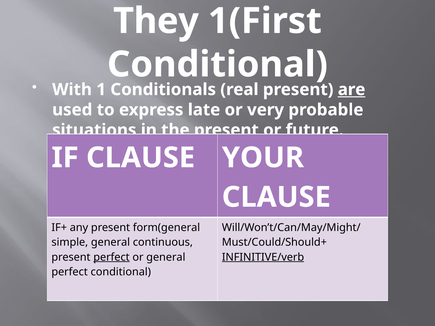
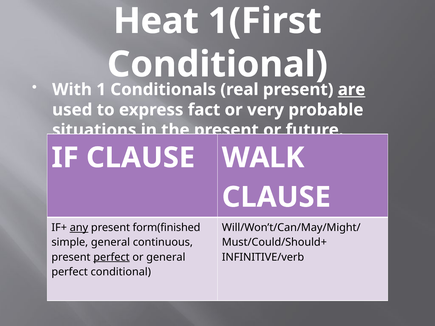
They: They -> Heat (156, 21)
late: late -> fact (204, 110)
YOUR: YOUR -> WALK (263, 158)
any underline: none -> present (79, 228)
form(general: form(general -> form(finished (167, 228)
INFINITIVE/verb underline: present -> none (263, 257)
